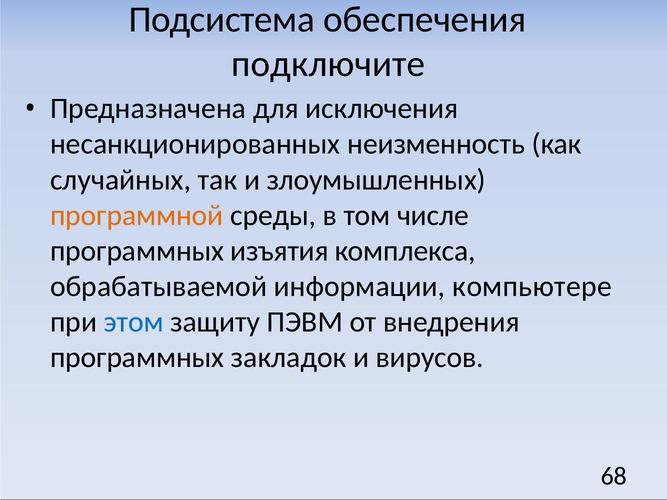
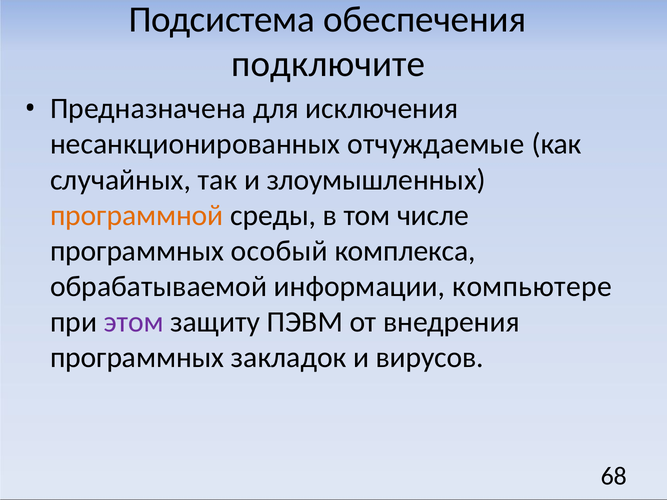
неизменность: неизменность -> отчуждаемые (436, 144)
изъятия: изъятия -> особый (279, 251)
этом colour: blue -> purple (134, 322)
